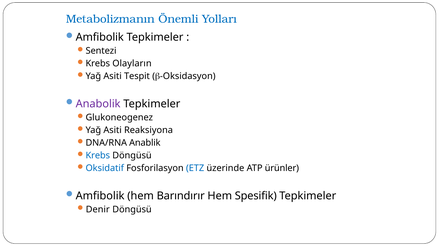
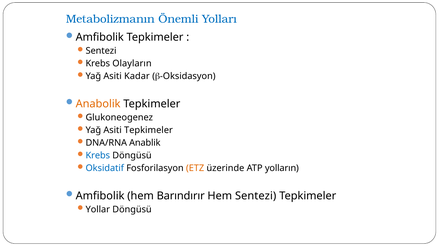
Tespit: Tespit -> Kadar (137, 76)
Anabolik colour: purple -> orange (98, 104)
Asiti Reaksiyona: Reaksiyona -> Tepkimeler (148, 130)
ETZ colour: blue -> orange (195, 168)
ürünler: ürünler -> yolların (282, 168)
Hem Spesifik: Spesifik -> Sentezi (256, 196)
Denir: Denir -> Yollar (98, 209)
